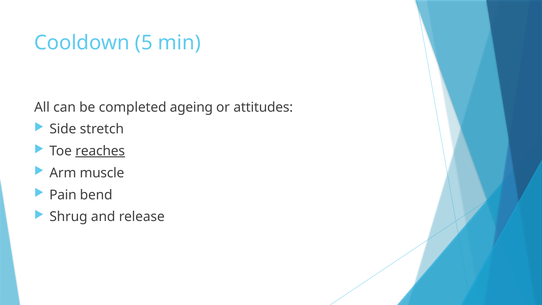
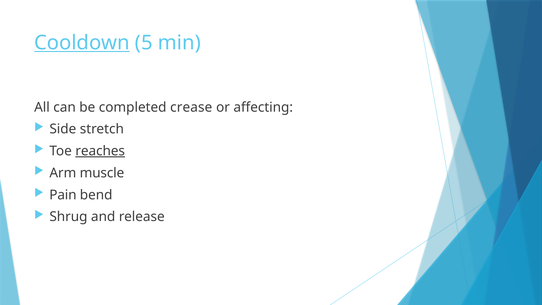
Cooldown underline: none -> present (82, 43)
ageing: ageing -> crease (191, 107)
attitudes: attitudes -> affecting (263, 107)
